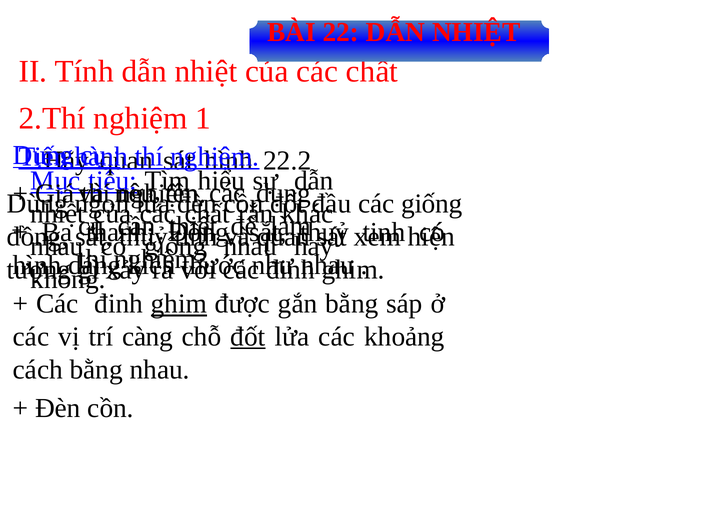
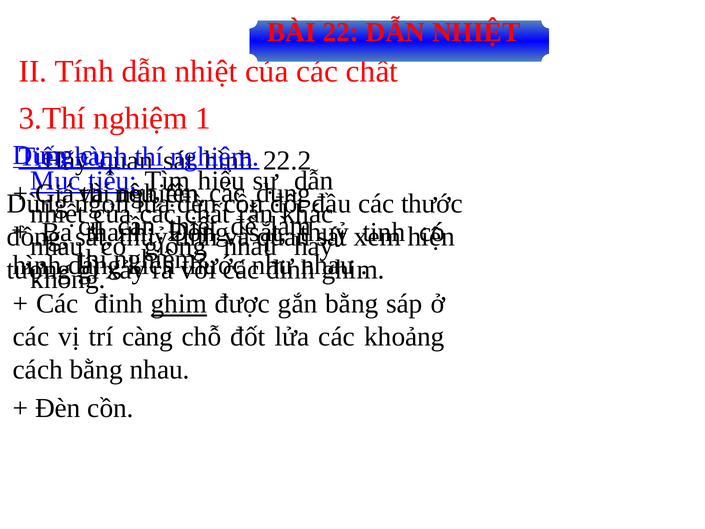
2.Thí: 2.Thí -> 3.Thí (52, 118)
các giống: giống -> thước (432, 204)
đốt underline: present -> none (248, 336)
